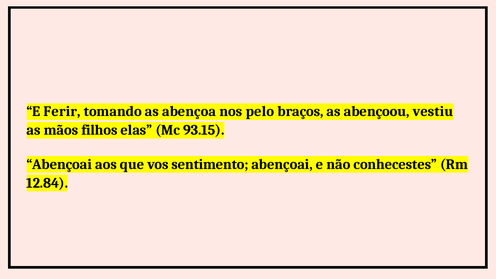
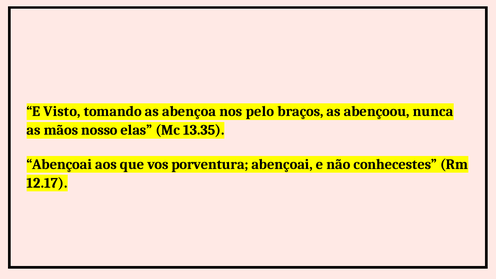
Ferir: Ferir -> Visto (62, 112)
vestiu: vestiu -> nunca (433, 112)
filhos: filhos -> nosso (99, 130)
93.15: 93.15 -> 13.35 (204, 130)
sentimento: sentimento -> porventura (210, 164)
12.84: 12.84 -> 12.17 (47, 183)
